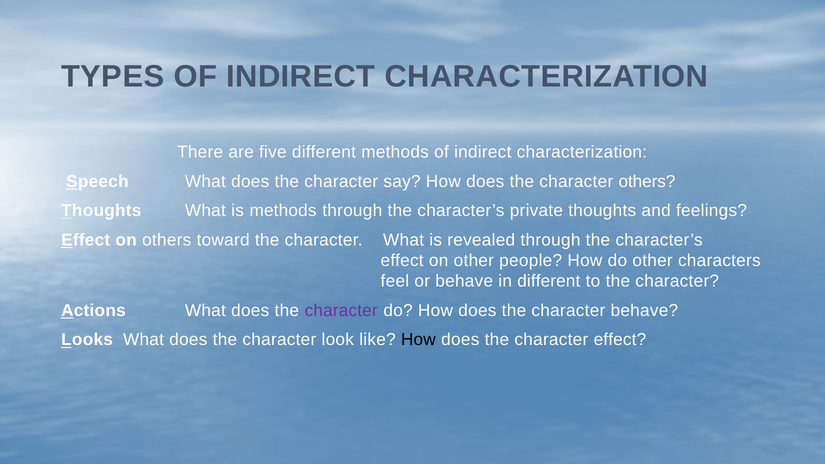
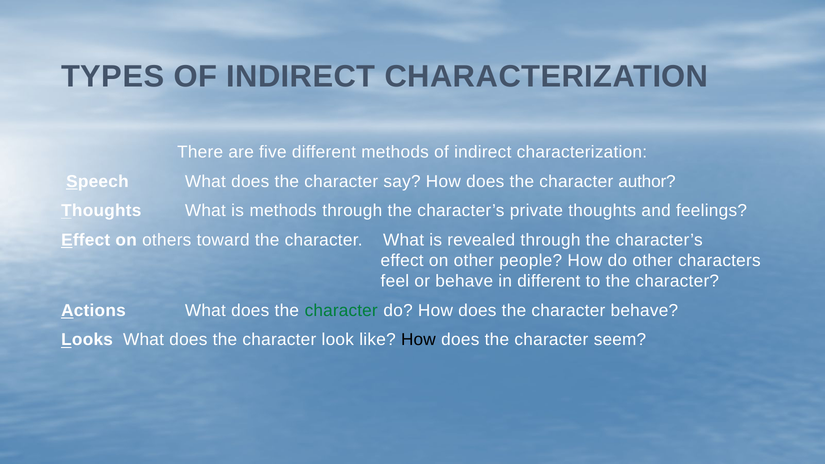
character others: others -> author (647, 181)
character colour: purple -> green (341, 311)
character effect: effect -> seem (620, 340)
